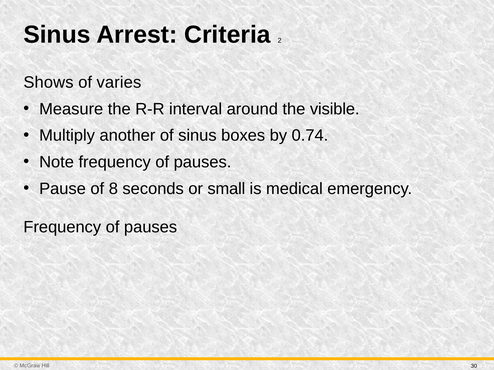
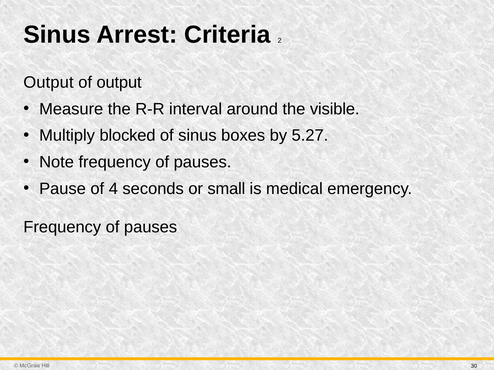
Shows: Shows -> Output (48, 82)
of varies: varies -> output (119, 82)
another: another -> blocked (128, 136)
0.74: 0.74 -> 5.27 (310, 136)
8: 8 -> 4 (113, 189)
